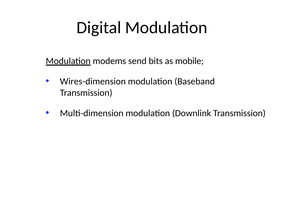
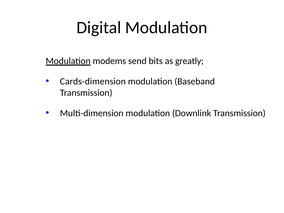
mobile: mobile -> greatly (189, 61)
Wires-dimension: Wires-dimension -> Cards-dimension (93, 81)
